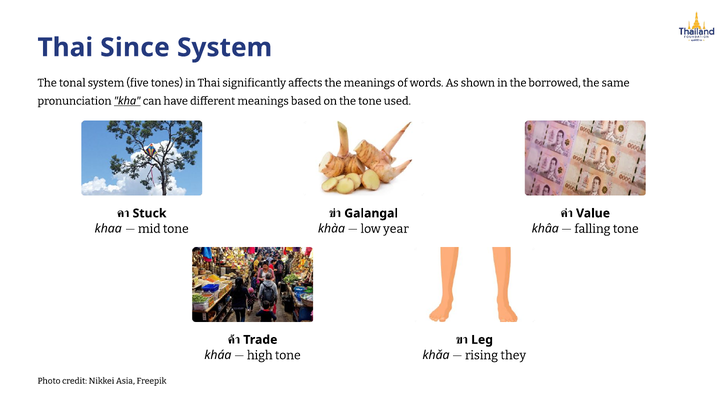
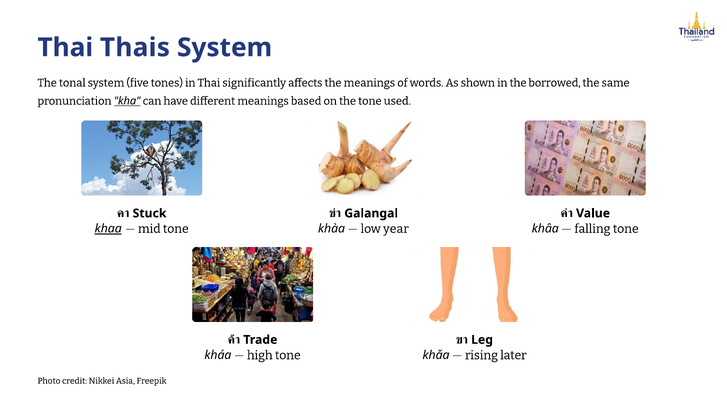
Since: Since -> Thais (135, 48)
khaa underline: none -> present (108, 229)
they: they -> later (513, 355)
